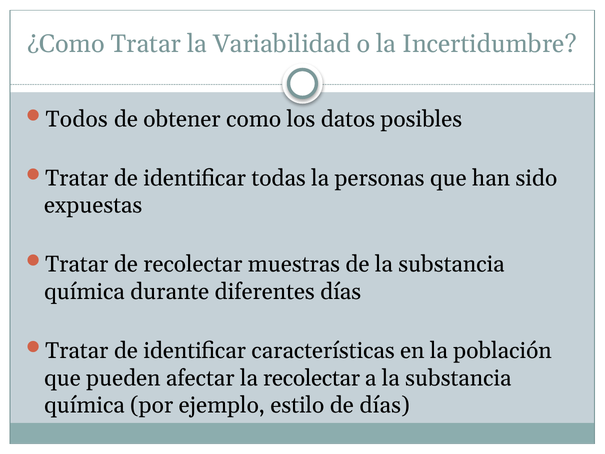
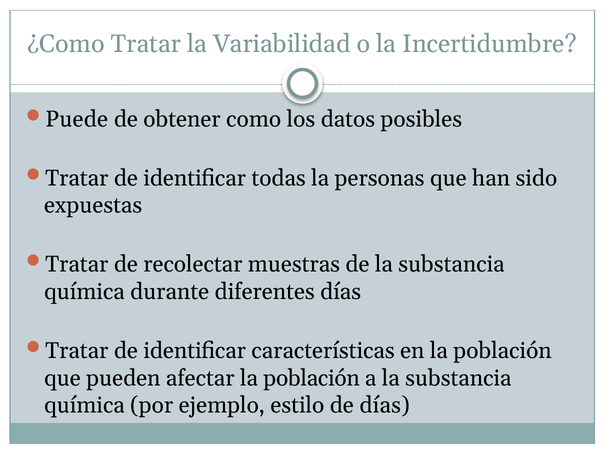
Todos: Todos -> Puede (77, 119)
afectar la recolectar: recolectar -> población (312, 378)
